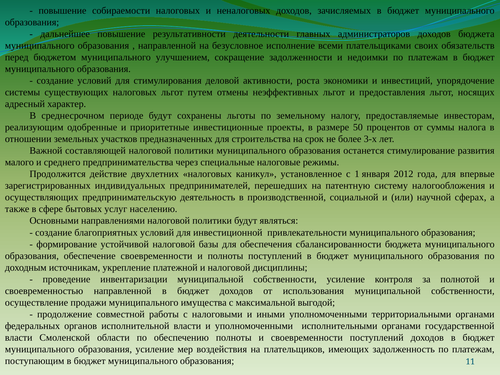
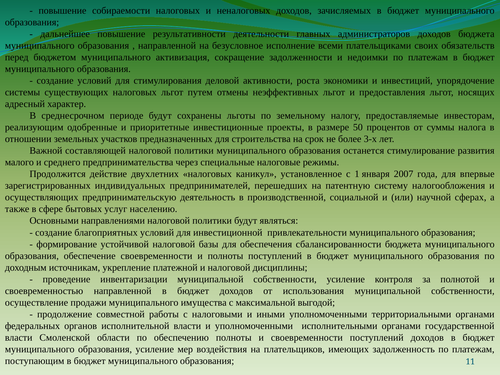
улучшением: улучшением -> активизация (183, 57)
2012: 2012 -> 2007 (404, 174)
